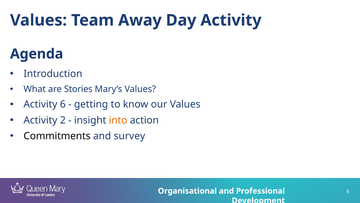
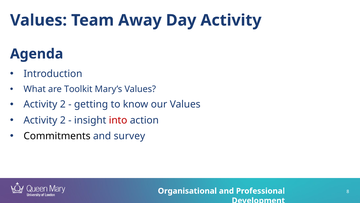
Stories: Stories -> Toolkit (78, 89)
6: 6 -> 2 (63, 104)
into colour: orange -> red (118, 120)
